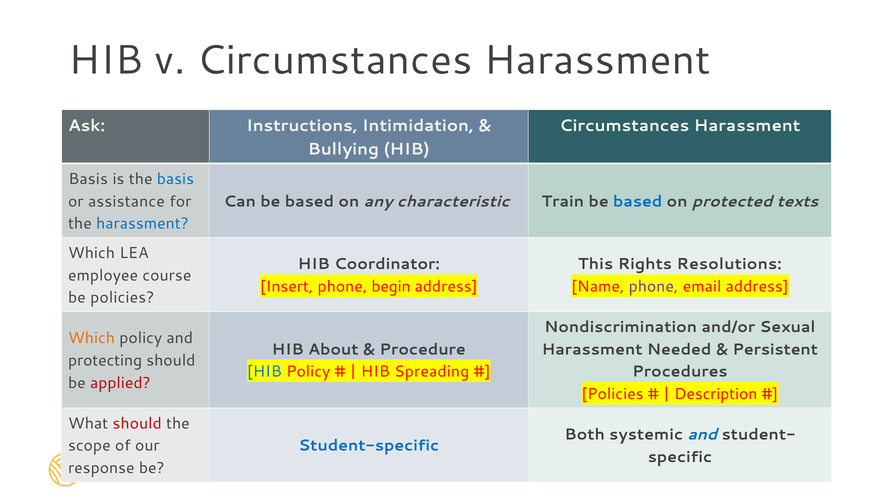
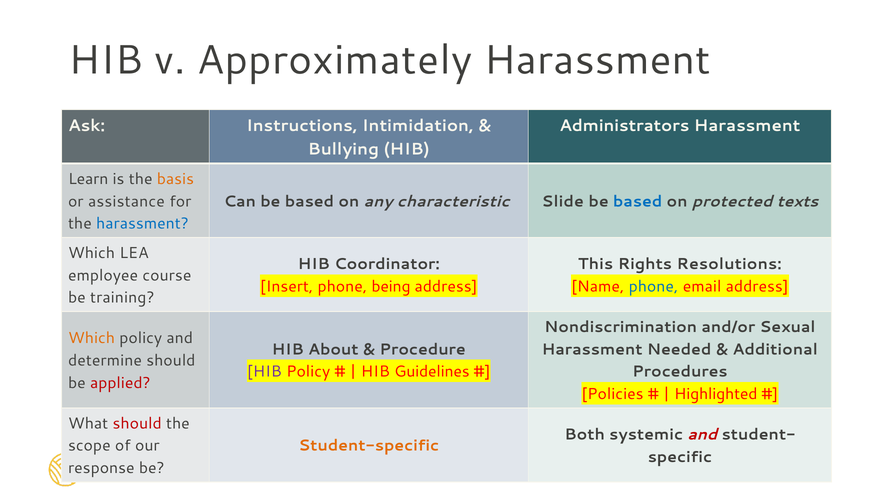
v Circumstances: Circumstances -> Approximately (334, 60)
Circumstances: Circumstances -> Administrators (624, 126)
Basis: Basis -> Learn (88, 179)
basis colour: blue -> orange (175, 179)
Train: Train -> Slide (563, 201)
begin: begin -> being (391, 287)
phone colour: purple -> blue (654, 287)
be policies: policies -> training (122, 298)
Persistent: Persistent -> Additional (775, 350)
protecting: protecting -> determine (105, 361)
HIB colour: blue -> purple (264, 372)
Spreading: Spreading -> Guidelines (432, 372)
Description: Description -> Highlighted (716, 394)
and colour: blue -> red (702, 435)
Student-specific colour: blue -> orange (369, 446)
